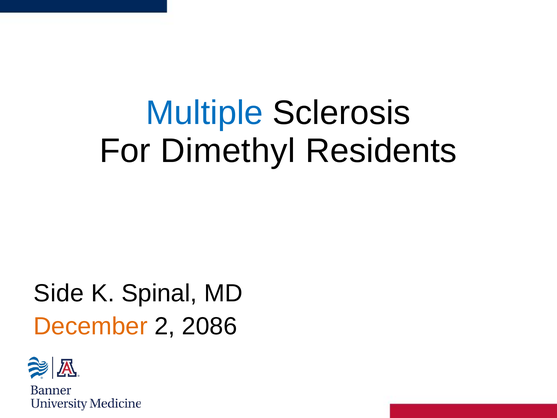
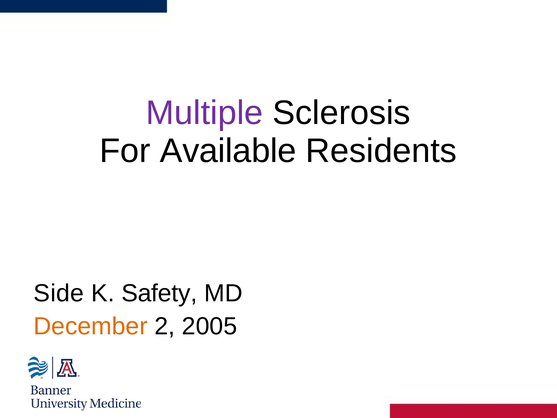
Multiple colour: blue -> purple (205, 113)
Dimethyl: Dimethyl -> Available (228, 151)
Spinal: Spinal -> Safety (159, 293)
2086: 2086 -> 2005 (210, 326)
